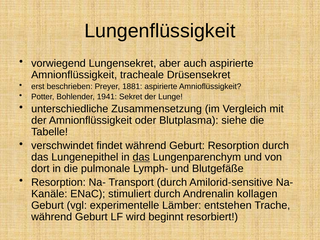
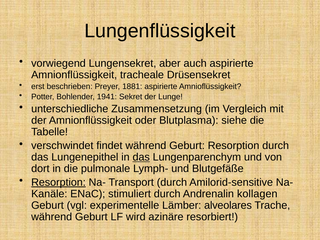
Resorption underline: none -> present (58, 182)
entstehen: entstehen -> alveolares (228, 205)
beginnt: beginnt -> azinäre (166, 217)
